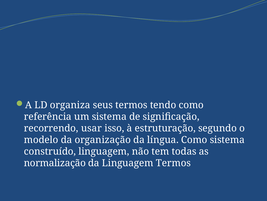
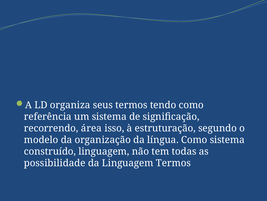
usar: usar -> área (91, 128)
normalização: normalização -> possibilidade (55, 163)
